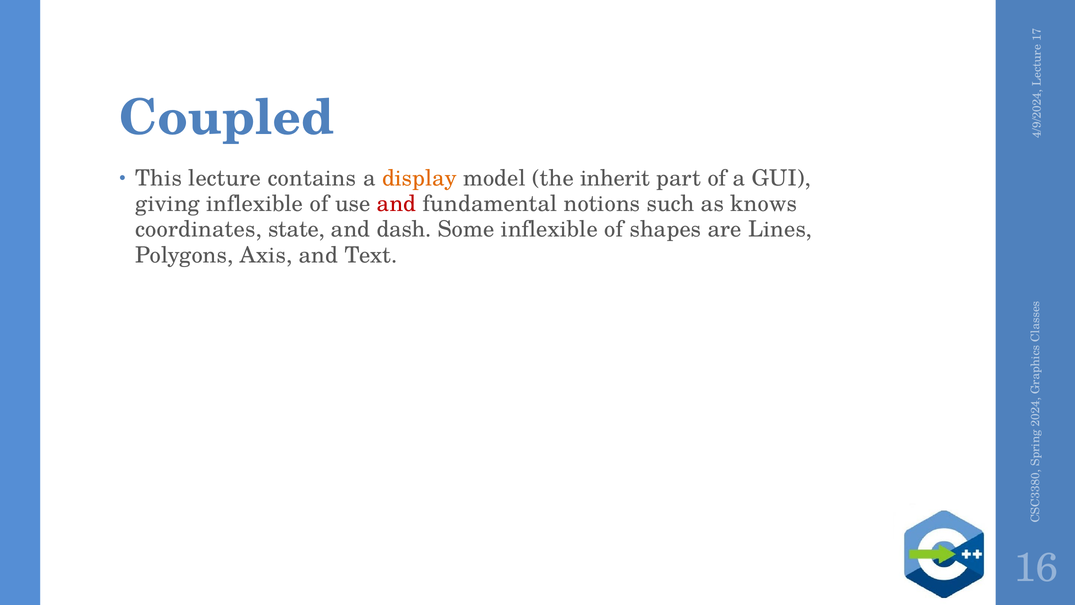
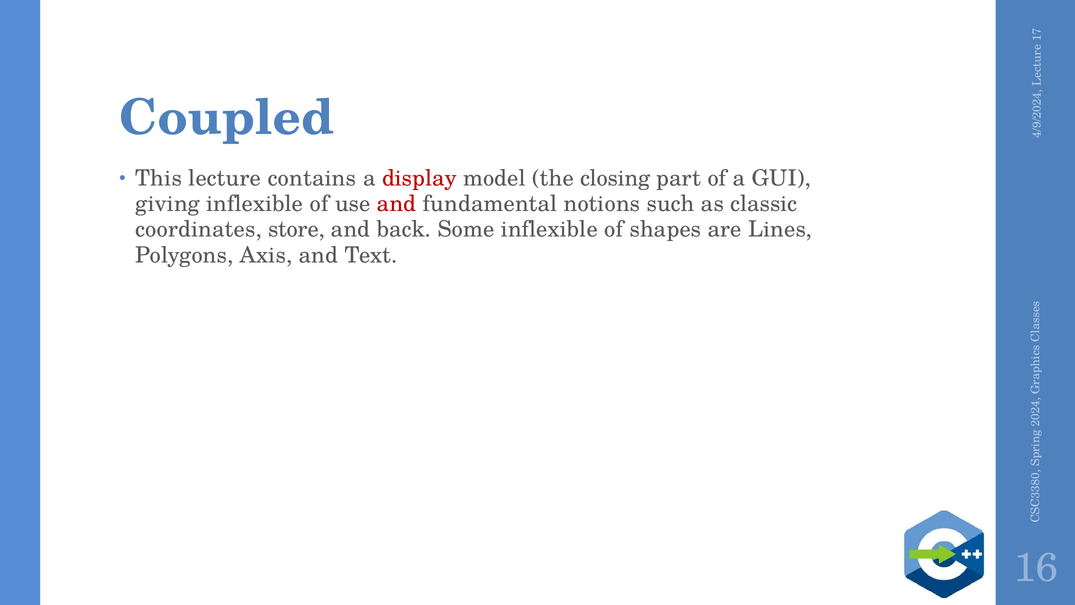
display colour: orange -> red (419, 178)
inherit: inherit -> closing (615, 178)
knows: knows -> classic (764, 204)
state: state -> store (296, 229)
dash: dash -> back (404, 229)
